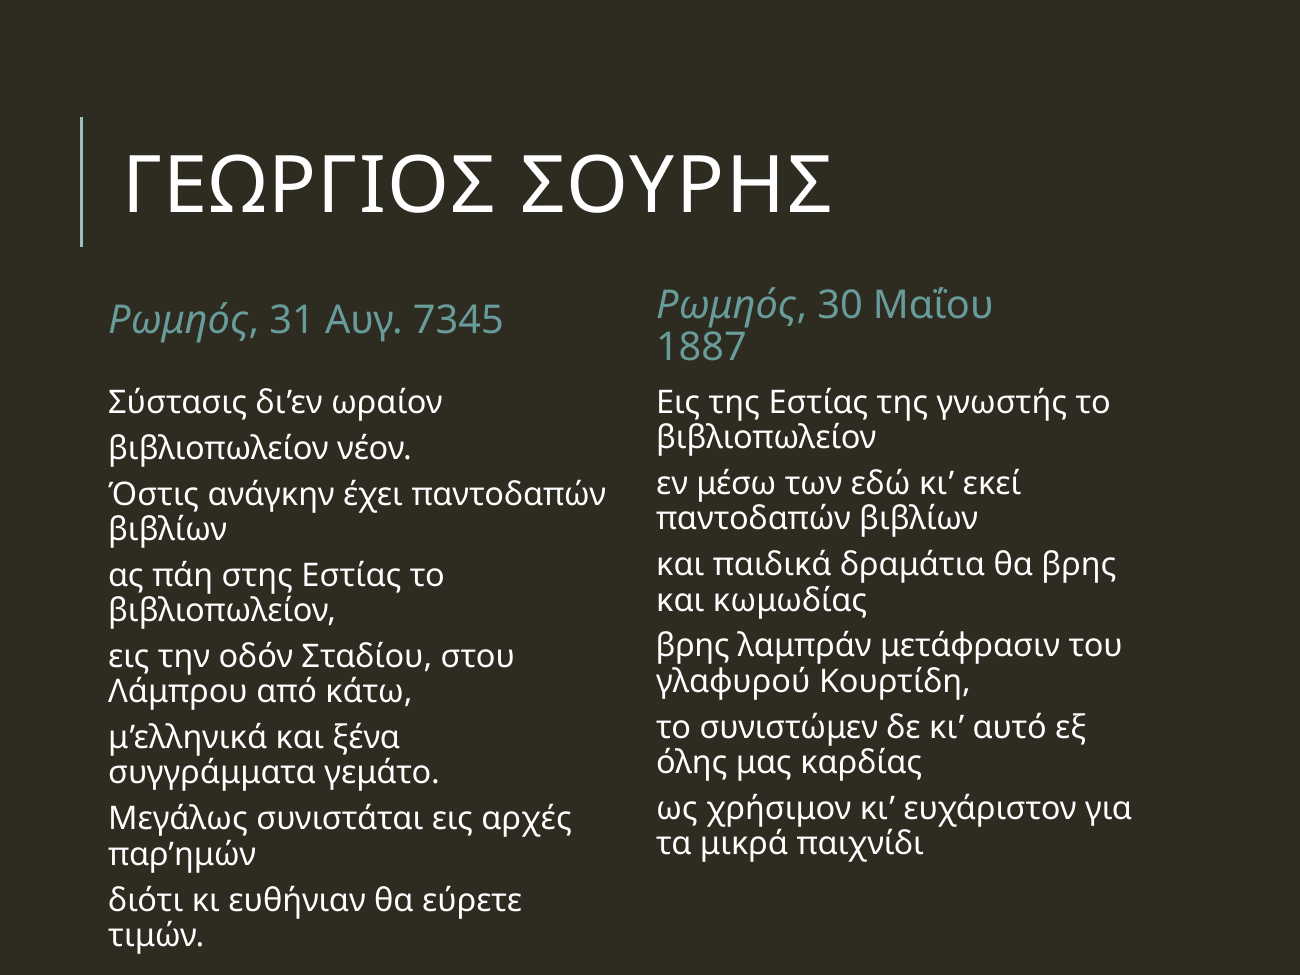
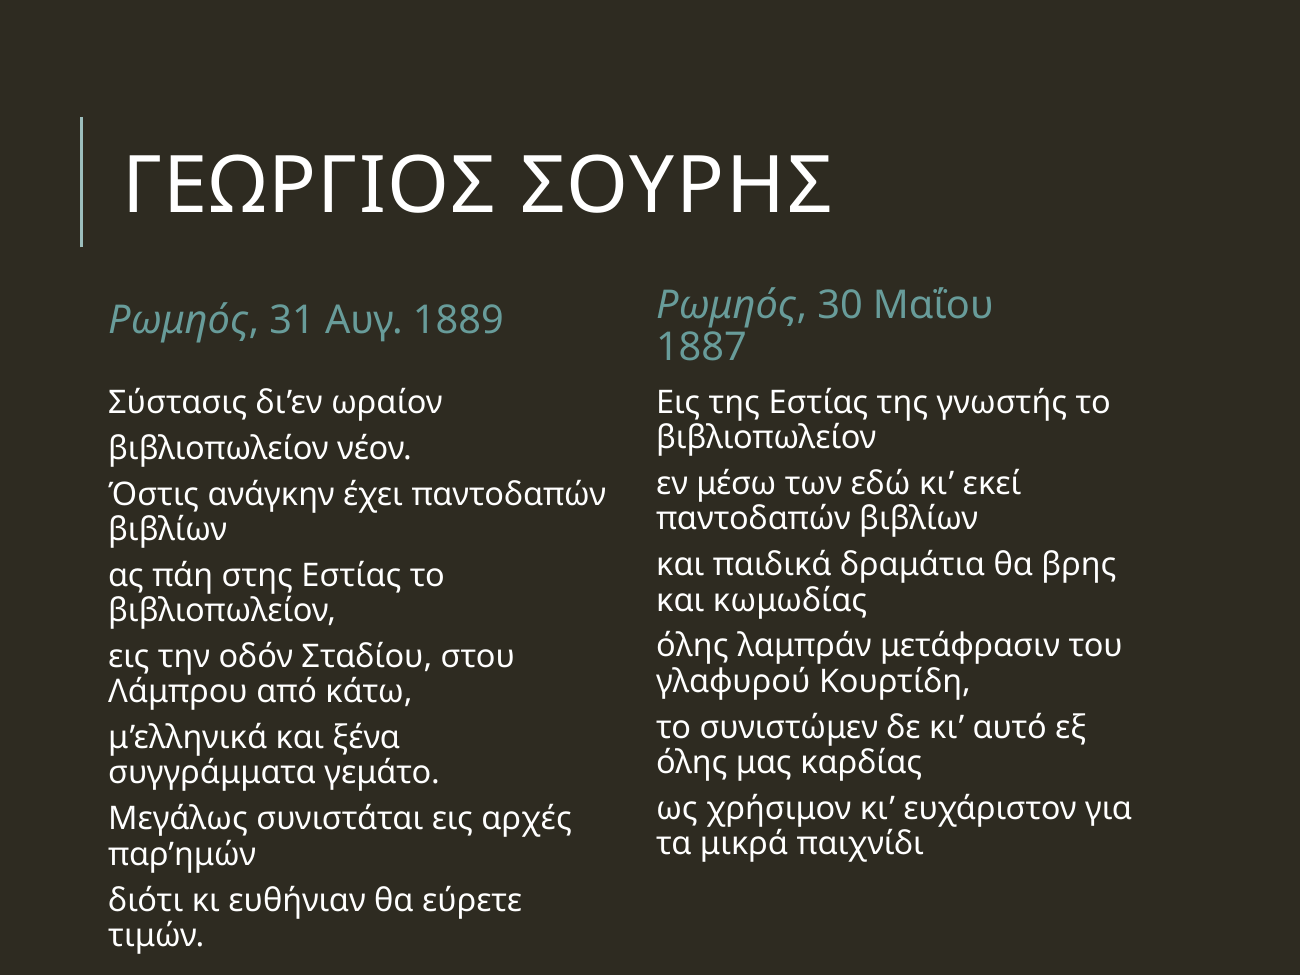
7345: 7345 -> 1889 (458, 320)
βρης: βρης -> όλης (692, 646)
